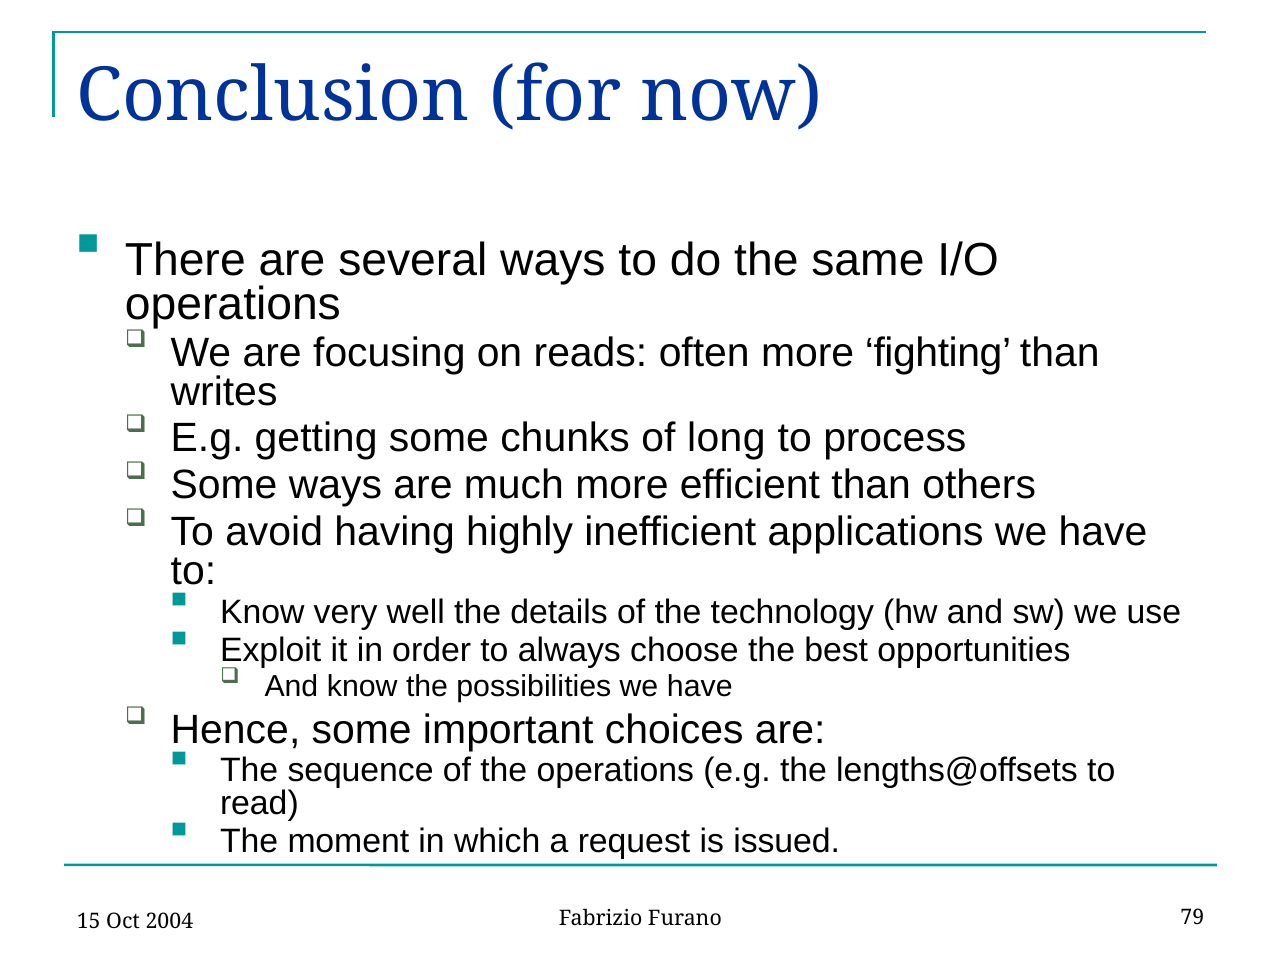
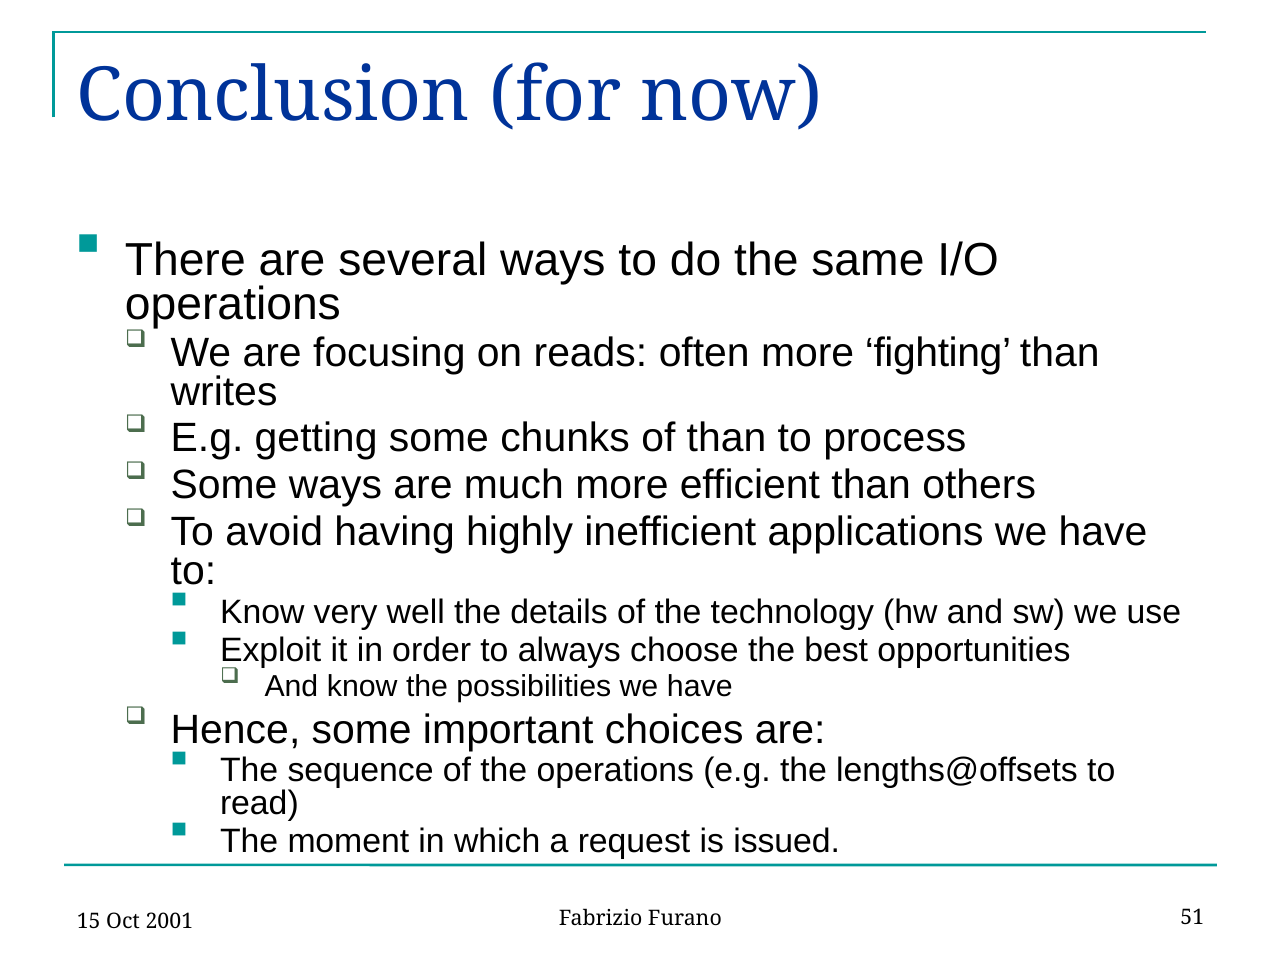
of long: long -> than (727, 438)
79: 79 -> 51 (1192, 917)
2004: 2004 -> 2001 (169, 921)
